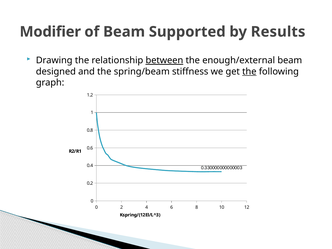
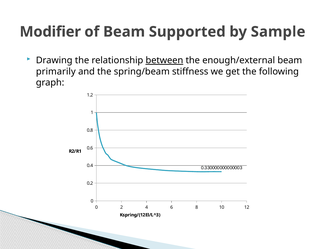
Results: Results -> Sample (278, 32)
designed: designed -> primarily (56, 71)
the underline: present -> none (249, 71)
